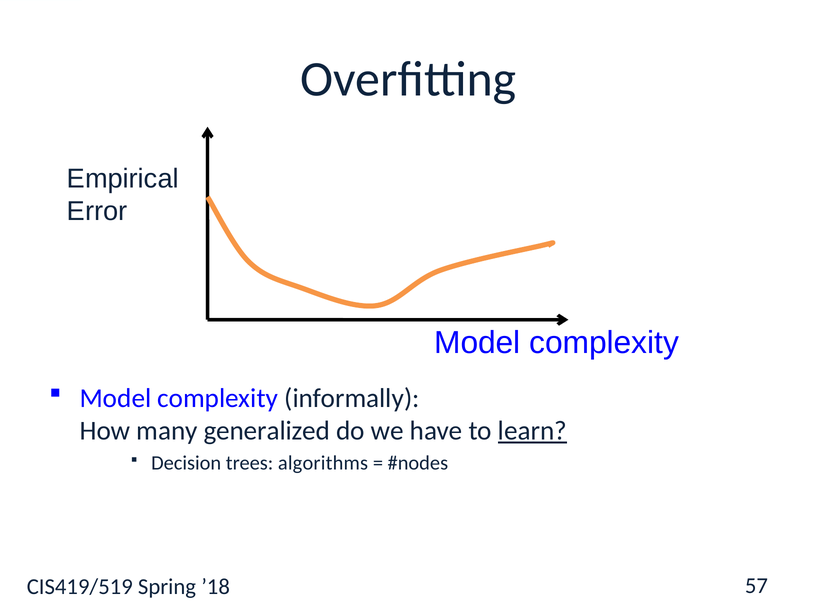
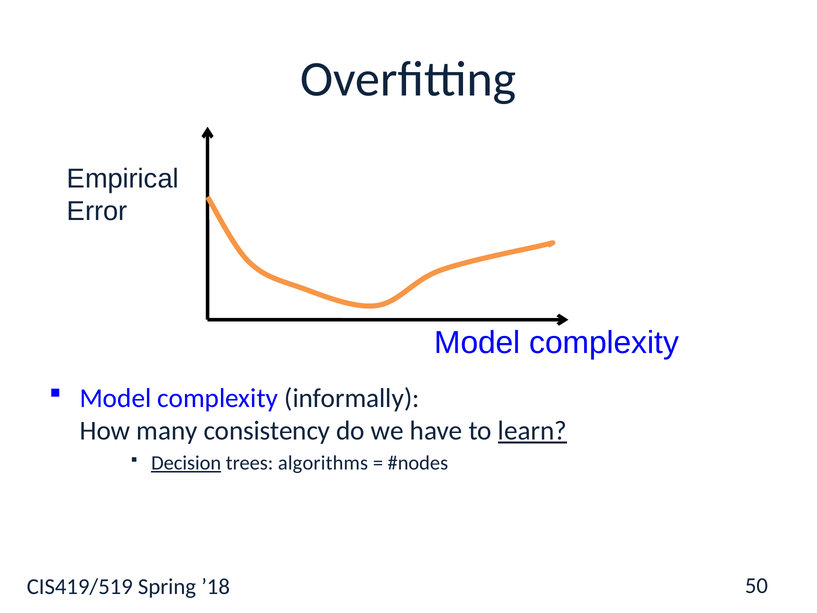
generalized: generalized -> consistency (267, 431)
Decision underline: none -> present (186, 463)
57: 57 -> 50 (756, 586)
